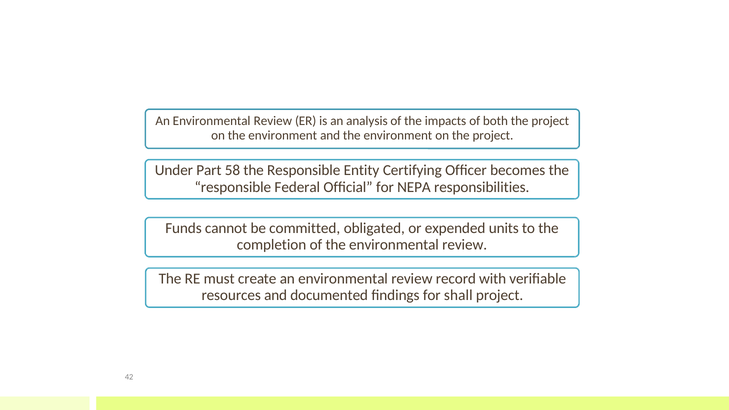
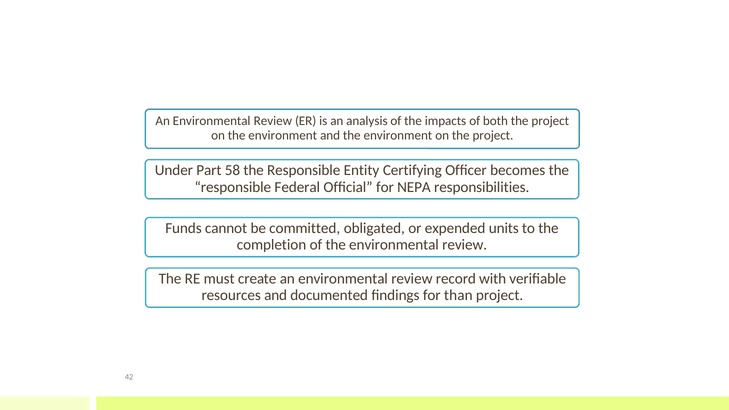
shall: shall -> than (458, 295)
